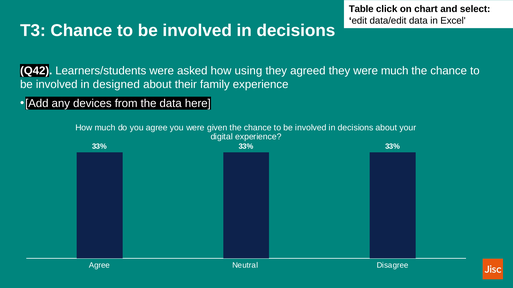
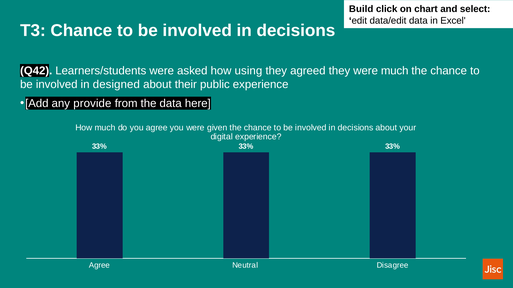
Table: Table -> Build (361, 9)
family: family -> public (215, 85)
devices: devices -> provide (92, 104)
